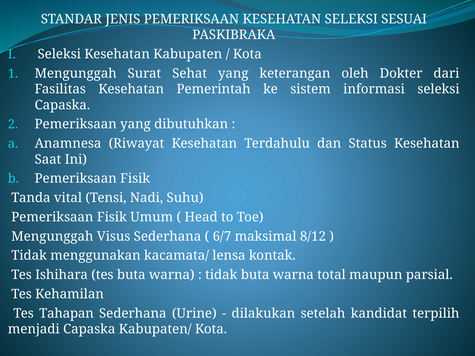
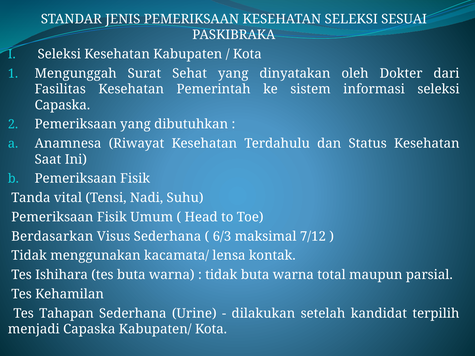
keterangan: keterangan -> dinyatakan (295, 73)
Mengunggah: Mengunggah -> Berdasarkan (52, 237)
6/7: 6/7 -> 6/3 (222, 237)
8/12: 8/12 -> 7/12 (313, 237)
